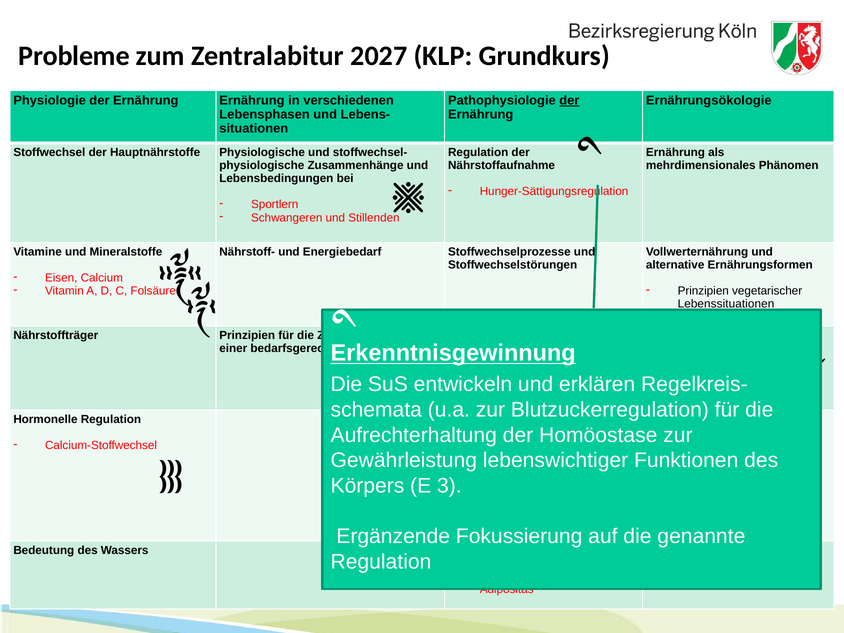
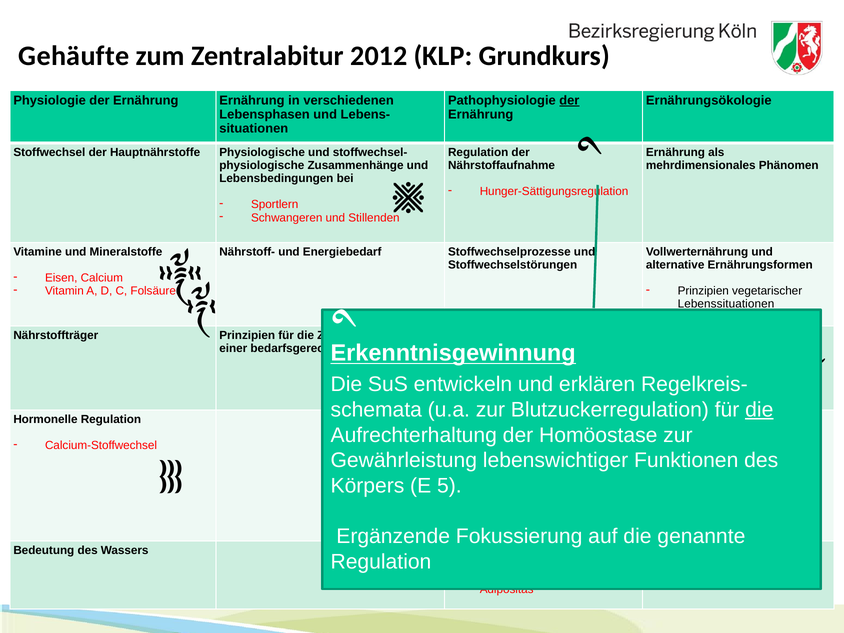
Probleme: Probleme -> Gehäufte (74, 56)
2027: 2027 -> 2012 (379, 56)
die underline: none -> present (759, 410)
3: 3 -> 5 (449, 486)
